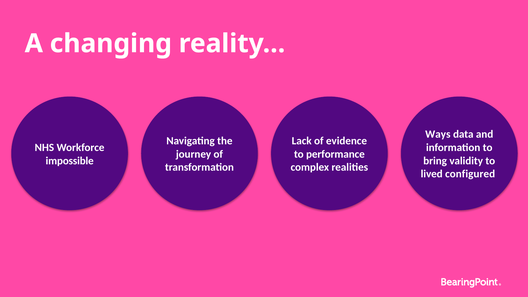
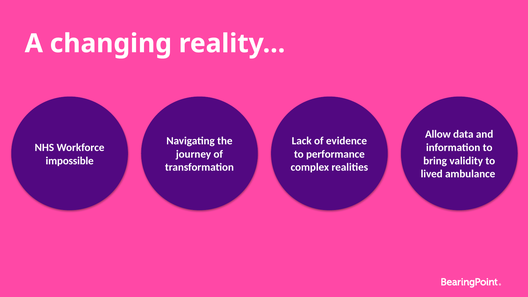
Ways: Ways -> Allow (438, 134)
configured: configured -> ambulance (470, 174)
